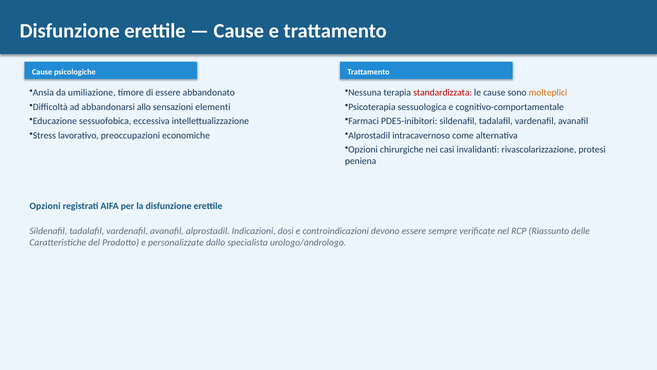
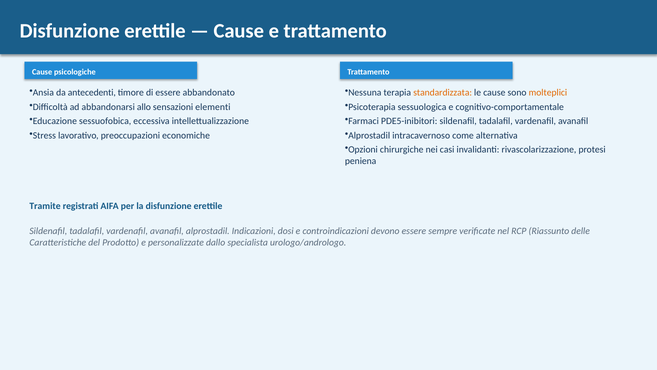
umiliazione: umiliazione -> antecedenti (92, 93)
standardizzata colour: red -> orange (443, 93)
Opzioni: Opzioni -> Tramite (45, 206)
